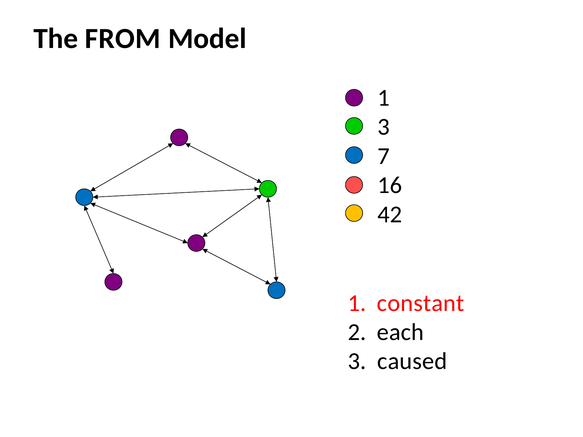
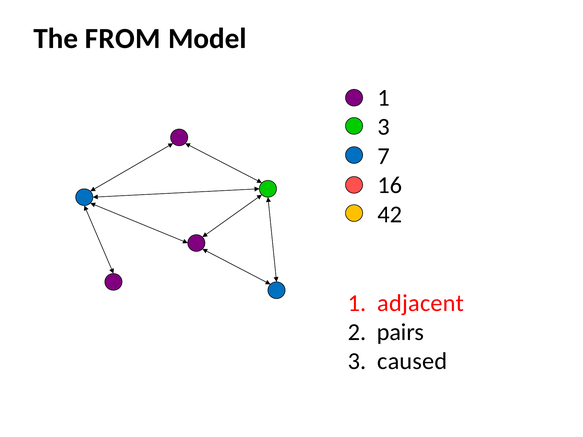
constant: constant -> adjacent (421, 303)
each: each -> pairs (401, 332)
